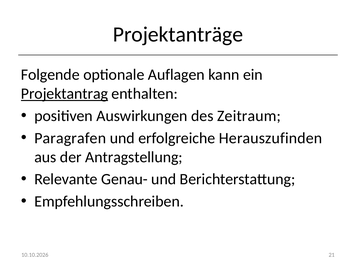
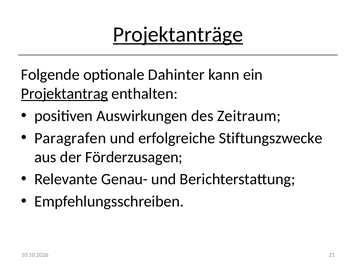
Projektanträge underline: none -> present (178, 34)
Auflagen: Auflagen -> Dahinter (176, 75)
Herauszufinden: Herauszufinden -> Stiftungszwecke (271, 138)
Antragstellung: Antragstellung -> Förderzusagen (134, 157)
